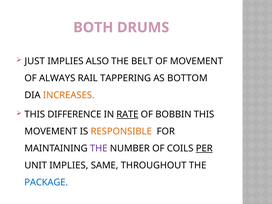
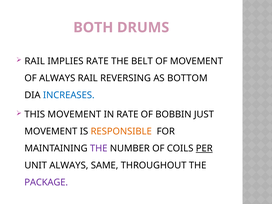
JUST: JUST -> RAIL (35, 61)
IMPLIES ALSO: ALSO -> RATE (97, 61)
TAPPERING: TAPPERING -> REVERSING (126, 78)
INCREASES colour: orange -> blue (69, 95)
THIS DIFFERENCE: DIFFERENCE -> MOVEMENT (74, 114)
RATE underline: present -> none (127, 114)
BOBBIN THIS: THIS -> JUST (204, 114)
UNIT IMPLIES: IMPLIES -> ALWAYS (69, 165)
PACKAGE colour: blue -> purple (46, 182)
